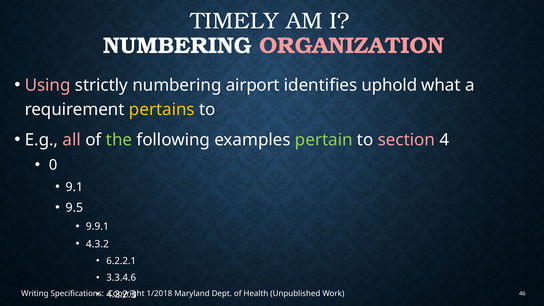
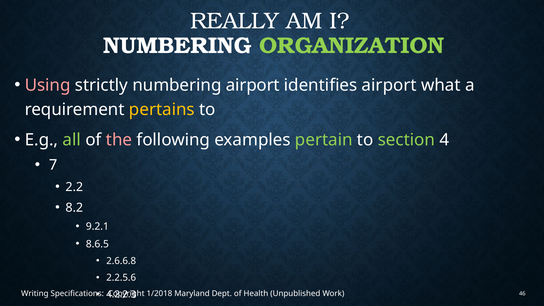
TIMELY: TIMELY -> REALLY (235, 21)
ORGANIZATION colour: pink -> light green (352, 46)
identifies uphold: uphold -> airport (389, 85)
all colour: pink -> light green (72, 140)
the colour: light green -> pink (119, 140)
section colour: pink -> light green (406, 140)
0: 0 -> 7 (53, 165)
9.1: 9.1 -> 2.2 (74, 187)
9.5: 9.5 -> 8.2 (74, 208)
9.9.1: 9.9.1 -> 9.2.1 (97, 227)
4.3.2: 4.3.2 -> 8.6.5 (97, 244)
6.2.2.1: 6.2.2.1 -> 2.6.6.8 (121, 261)
3.3.4.6: 3.3.4.6 -> 2.2.5.6 (121, 278)
